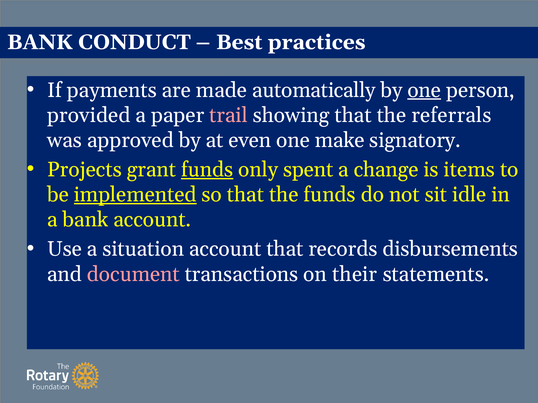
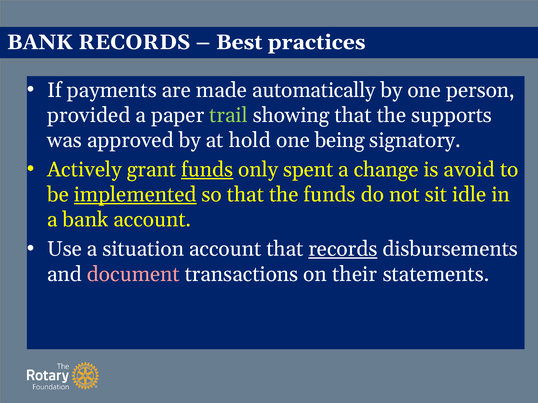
BANK CONDUCT: CONDUCT -> RECORDS (134, 42)
one underline: present -> none (424, 90)
trail colour: pink -> light green (228, 115)
referrals: referrals -> supports (452, 115)
even: even -> hold (250, 140)
make: make -> being (340, 140)
Projects: Projects -> Actively (84, 170)
items: items -> avoid (469, 170)
records underline: none -> present (343, 249)
